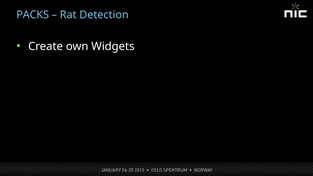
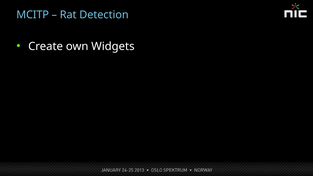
PACKS: PACKS -> MCITP (33, 15)
